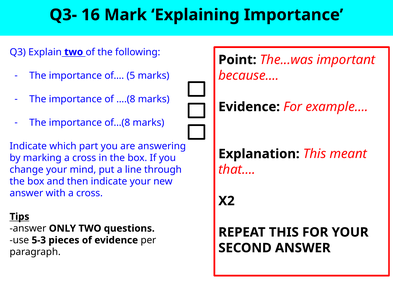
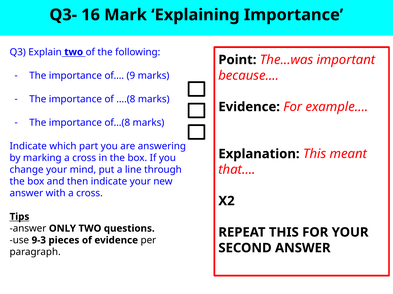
5: 5 -> 9 (131, 76)
5-3: 5-3 -> 9-3 (39, 241)
